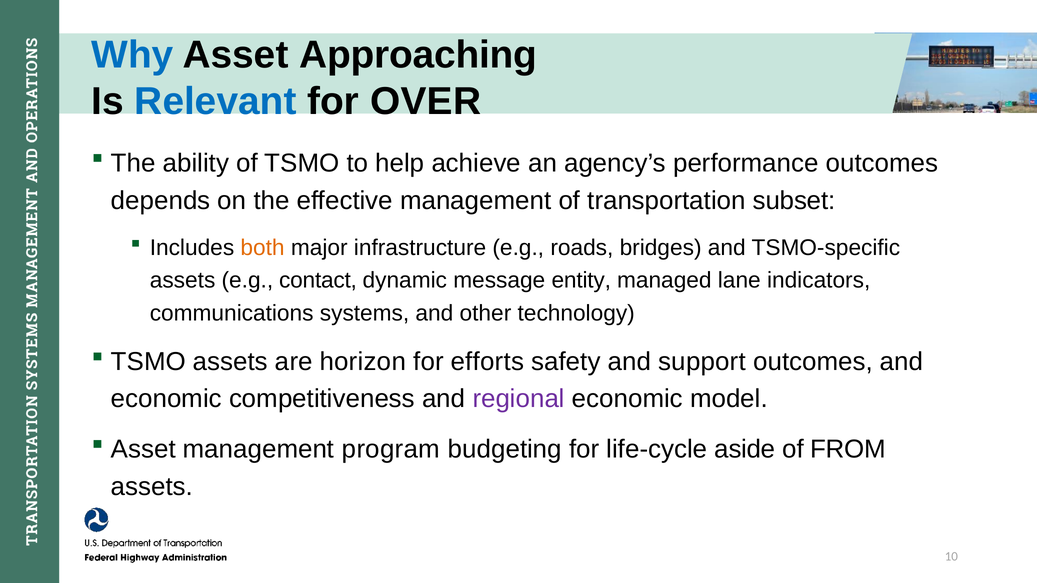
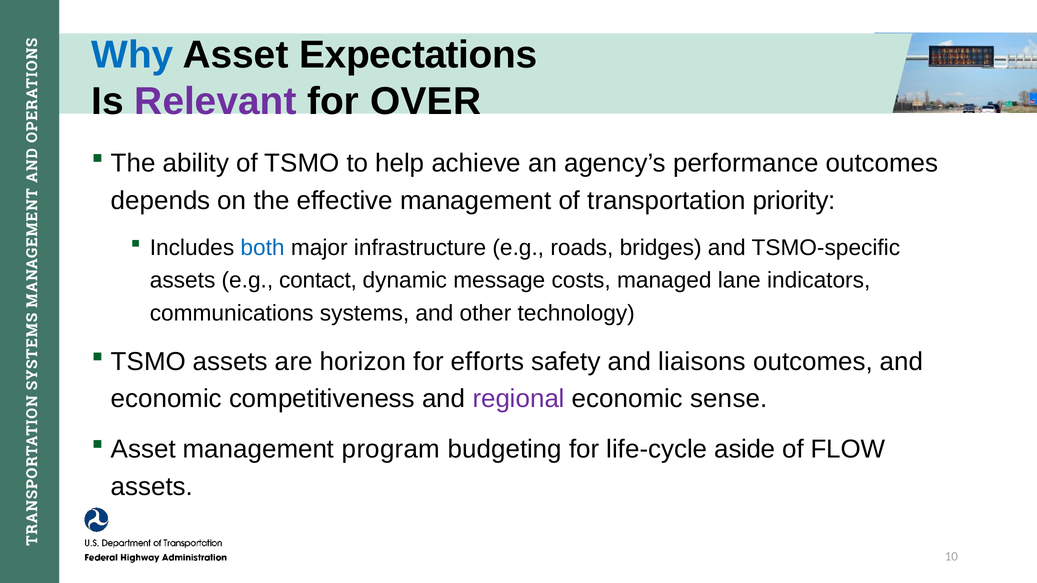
Approaching: Approaching -> Expectations (418, 55)
Relevant colour: blue -> purple (215, 102)
subset: subset -> priority (794, 201)
both colour: orange -> blue (263, 248)
entity: entity -> costs (581, 281)
support: support -> liaisons (702, 362)
model: model -> sense (729, 399)
FROM: FROM -> FLOW (848, 449)
